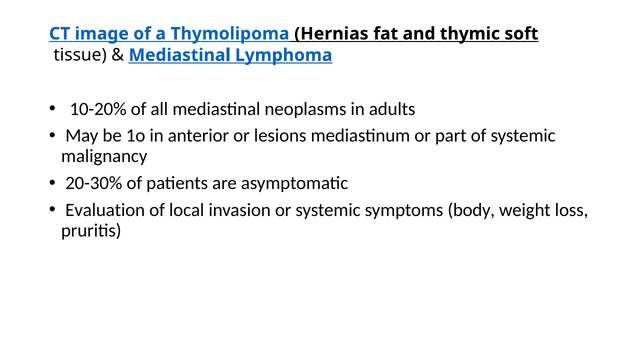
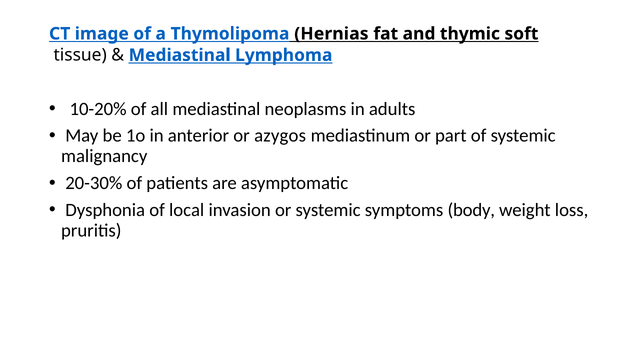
lesions: lesions -> azygos (280, 136)
Evaluation: Evaluation -> Dysphonia (105, 210)
